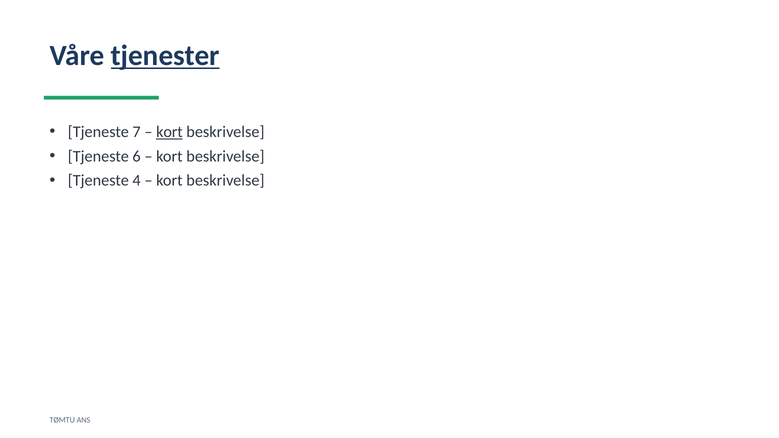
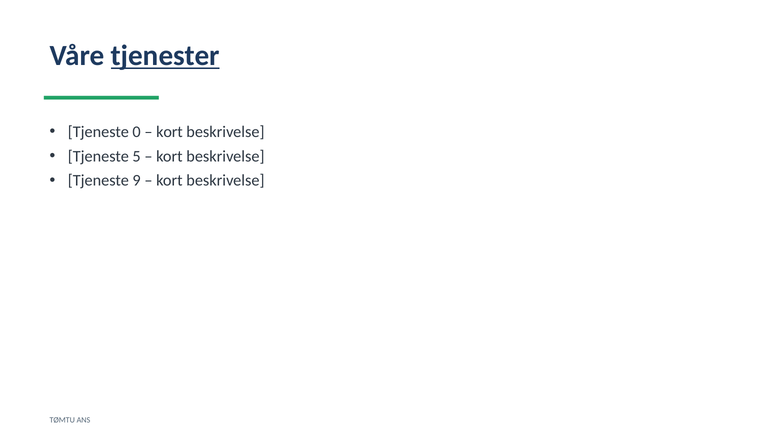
7: 7 -> 0 (137, 132)
kort underline: present -> none (169, 132)
6: 6 -> 5 (137, 156)
4: 4 -> 9 (137, 181)
